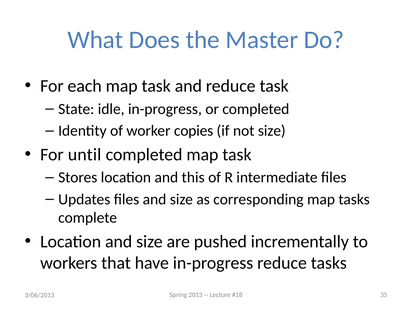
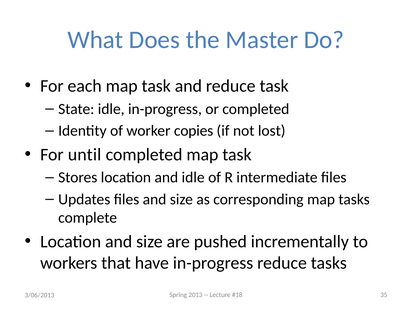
not size: size -> lost (272, 131)
and this: this -> idle (193, 178)
